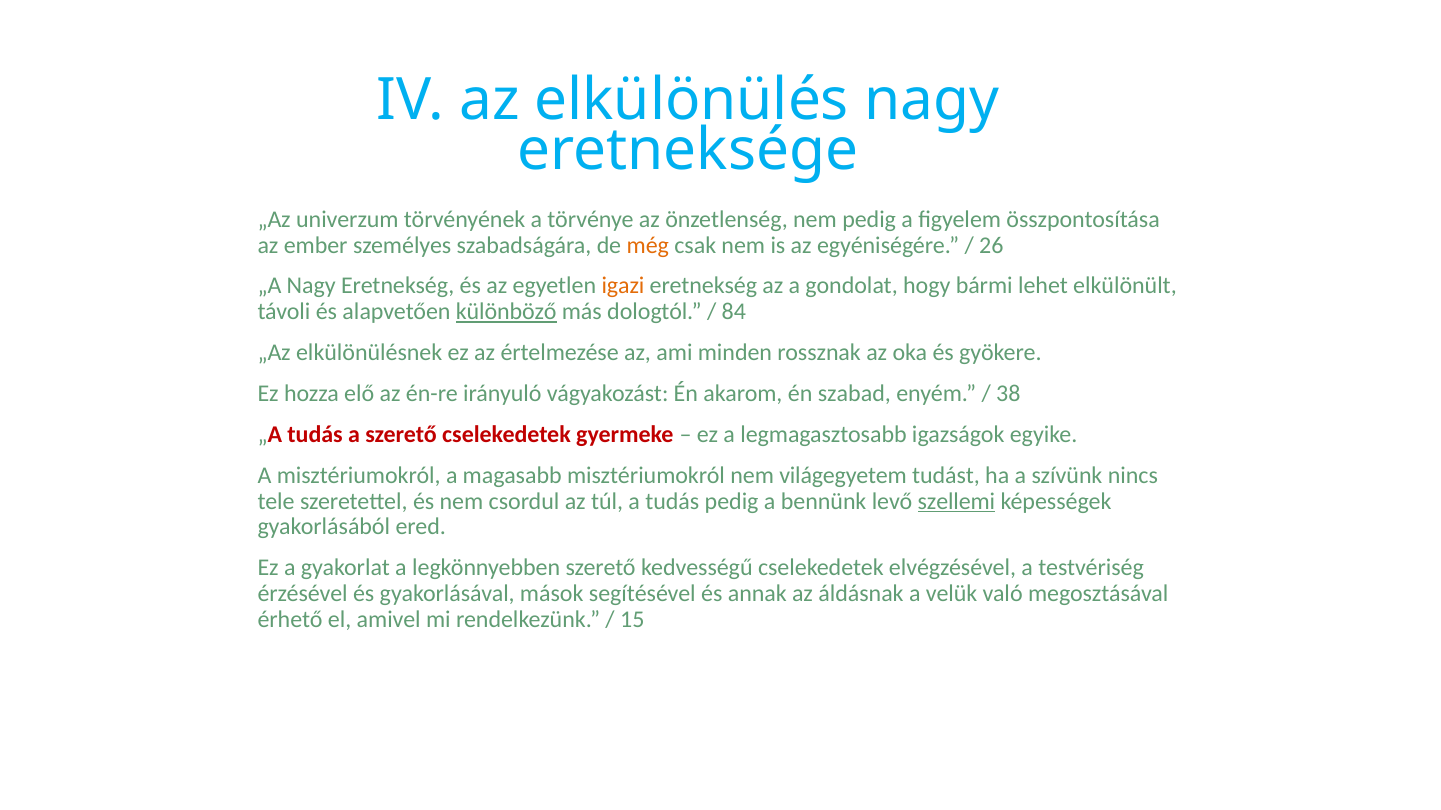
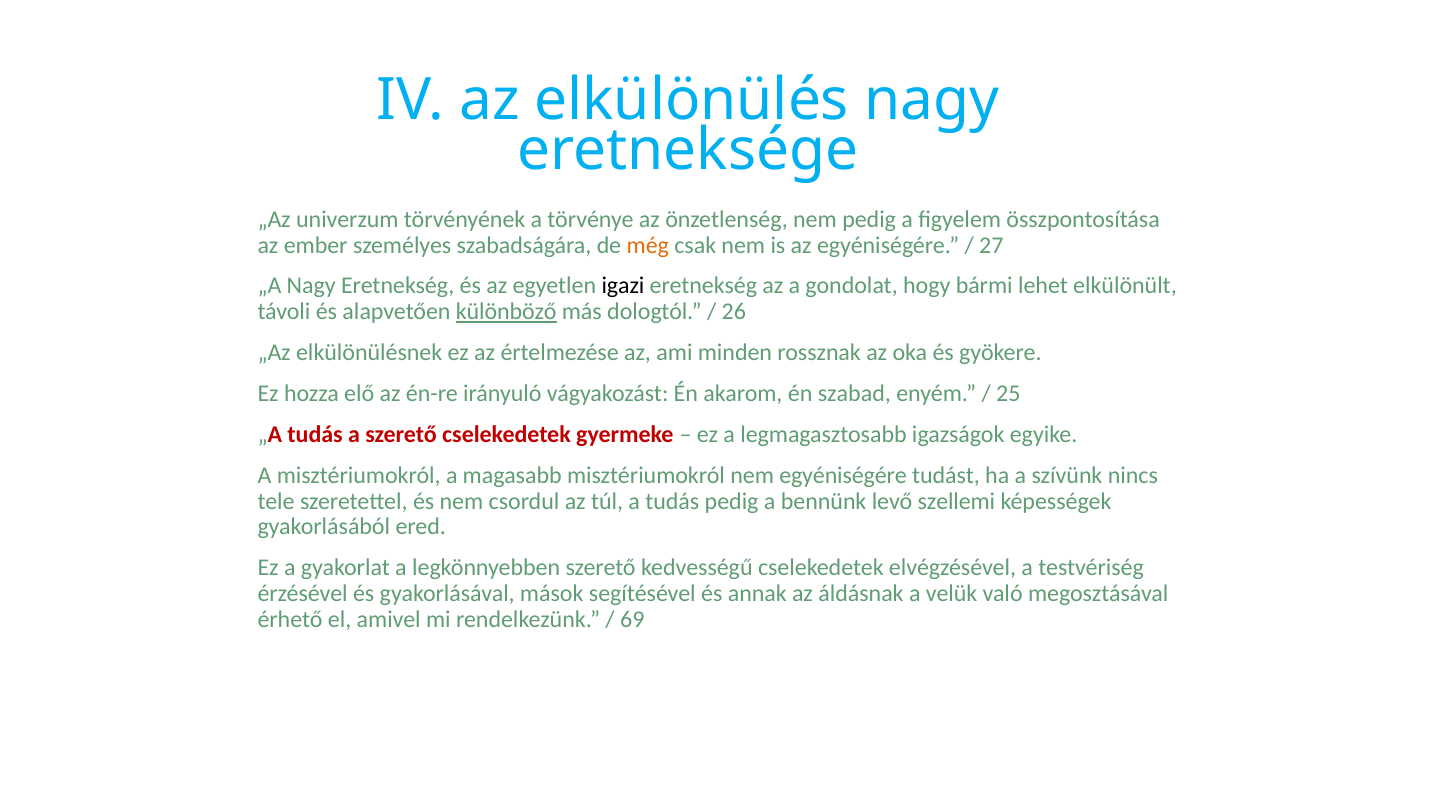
26: 26 -> 27 (991, 245)
igazi colour: orange -> black (623, 286)
84: 84 -> 26 (734, 312)
38: 38 -> 25 (1008, 394)
nem világegyetem: világegyetem -> egyéniségére (843, 476)
szellemi underline: present -> none (956, 502)
15: 15 -> 69 (632, 620)
